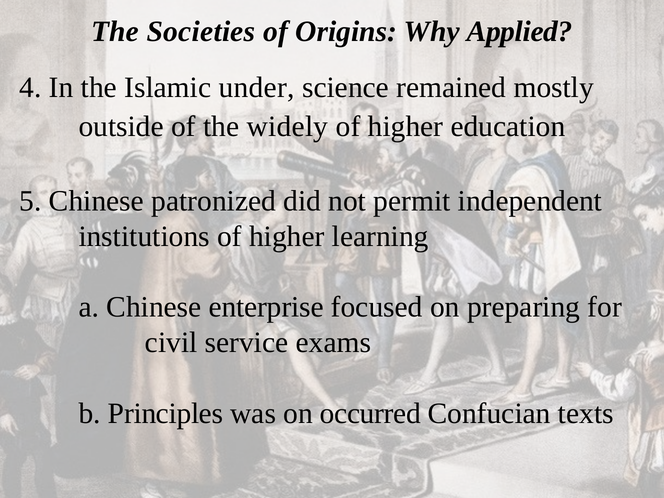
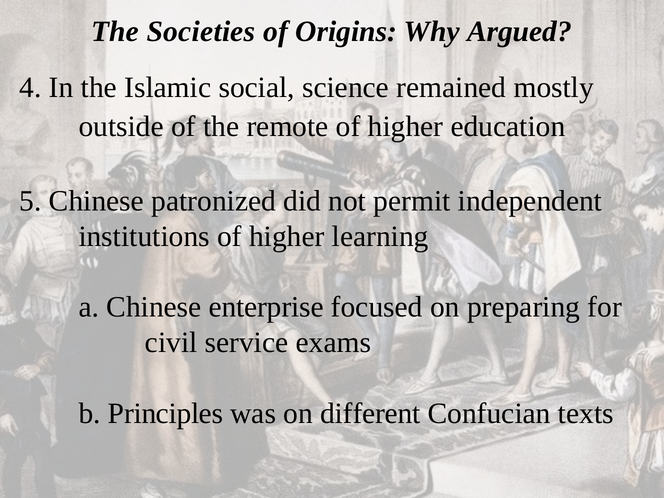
Applied: Applied -> Argued (520, 31)
under: under -> social (257, 88)
widely: widely -> remote (288, 126)
occurred: occurred -> different (370, 414)
